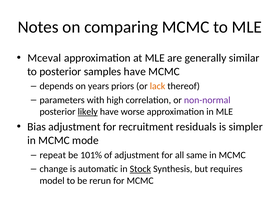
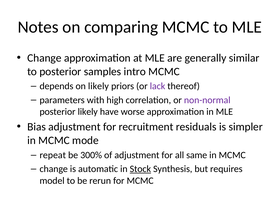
Mceval: Mceval -> Change (44, 58)
samples have: have -> intro (135, 71)
on years: years -> likely (98, 86)
lack colour: orange -> purple (158, 86)
likely underline: present -> none (88, 112)
101%: 101% -> 300% (91, 155)
